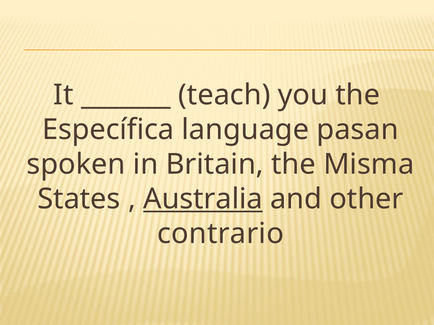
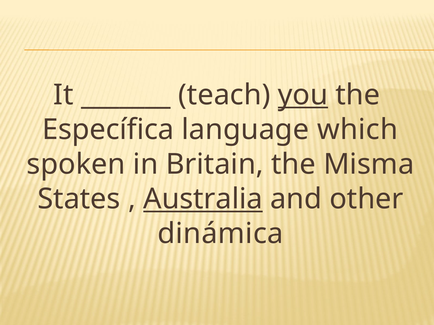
you underline: none -> present (303, 95)
pasan: pasan -> which (358, 130)
contrario: contrario -> dinámica (220, 234)
